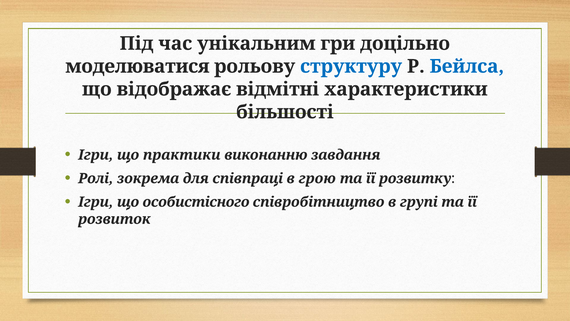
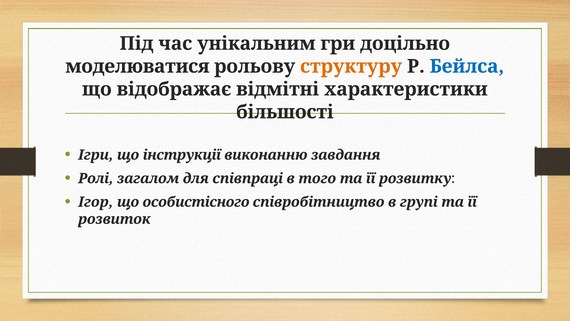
структуру colour: blue -> orange (351, 66)
практики: практики -> інструкції (182, 155)
зокрема: зокрема -> загалом (148, 178)
грою: грою -> того (317, 178)
Ігри: Ігри -> Ігор (96, 202)
